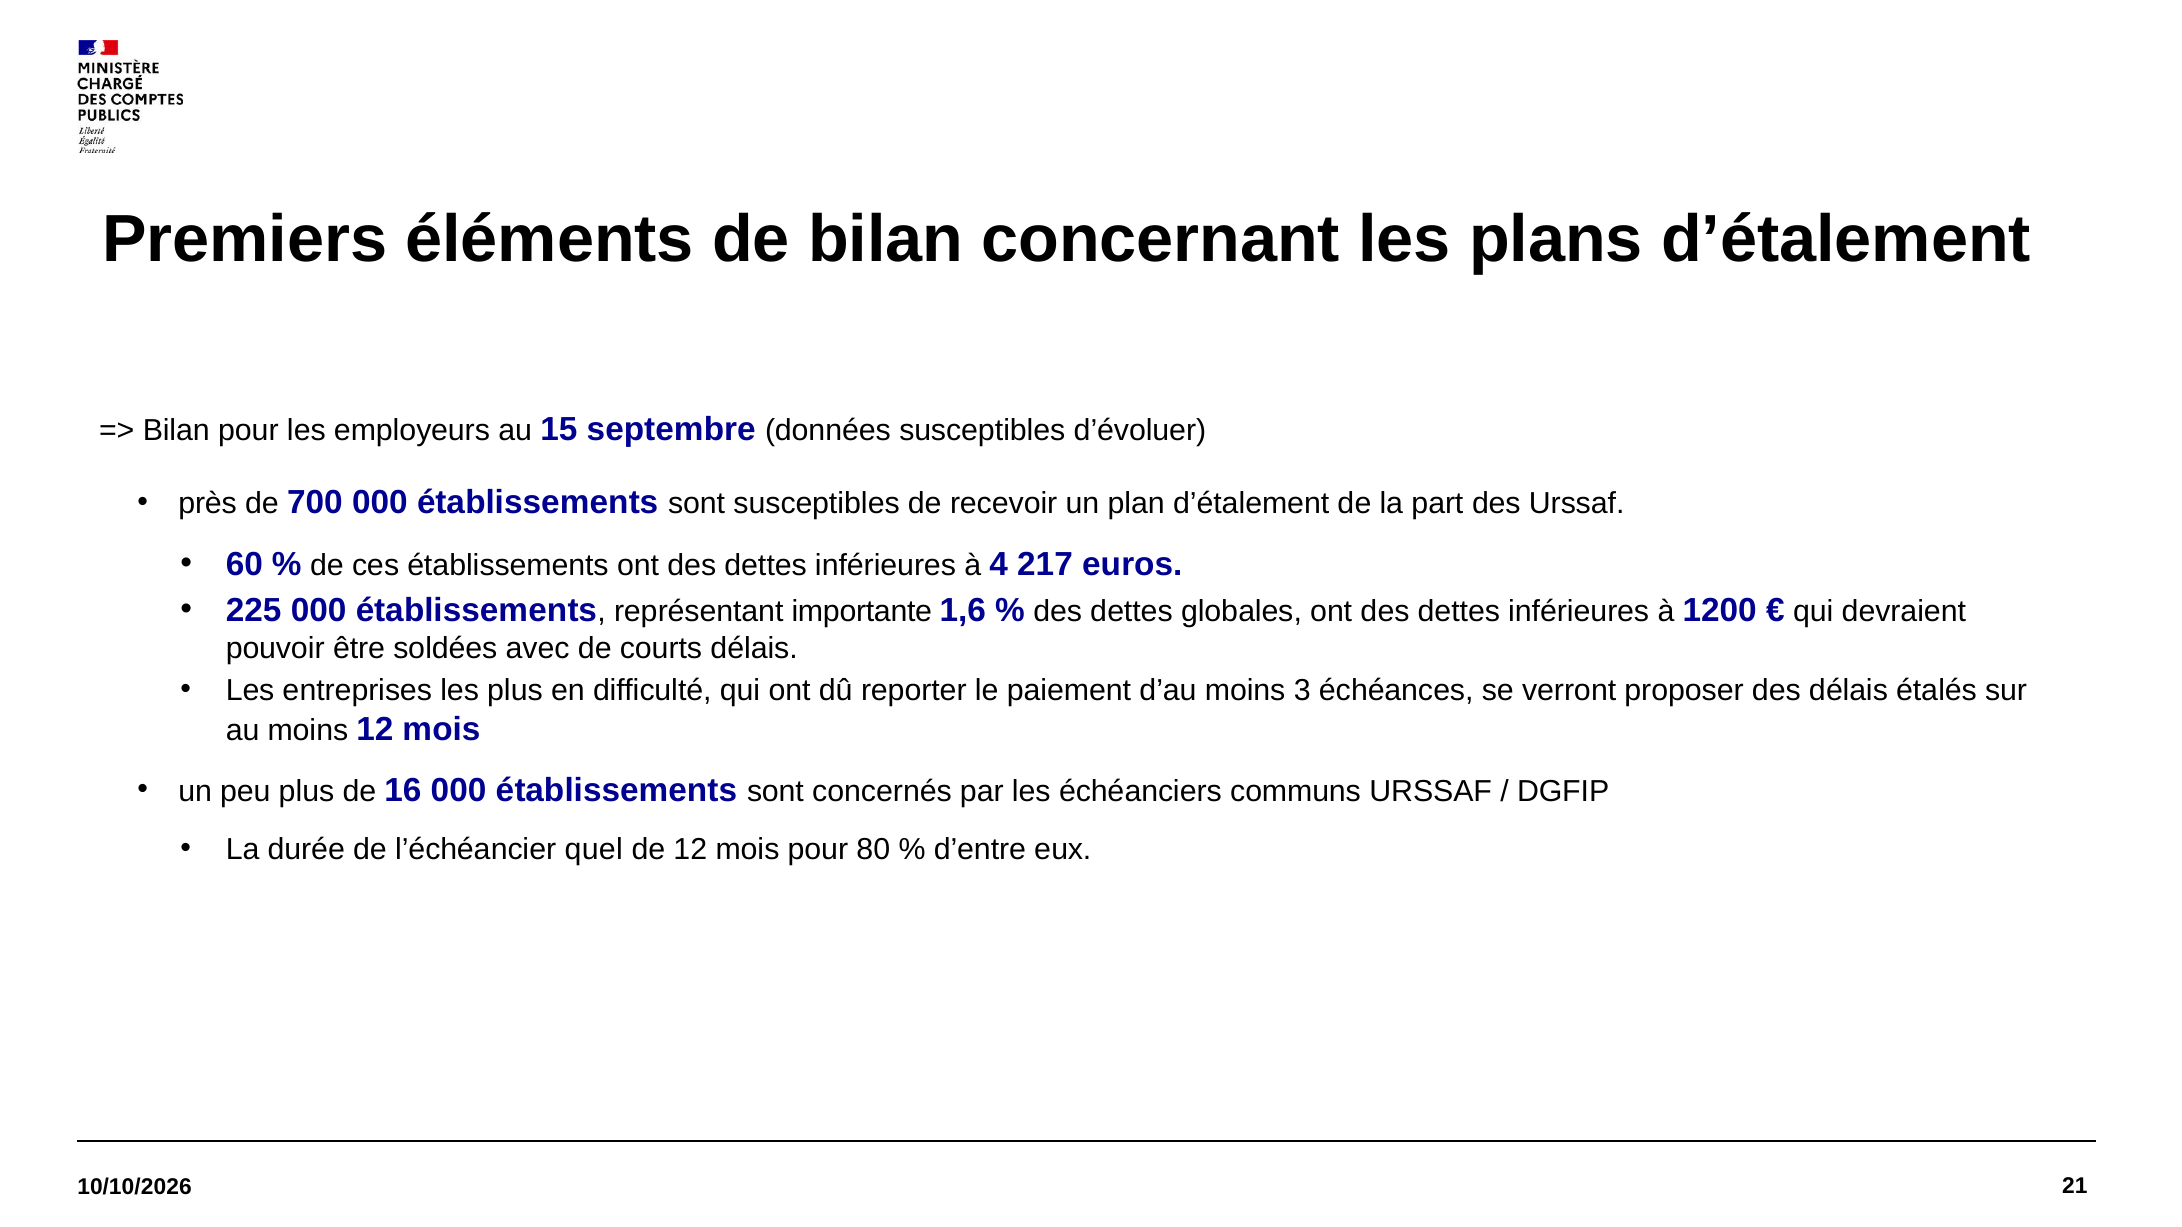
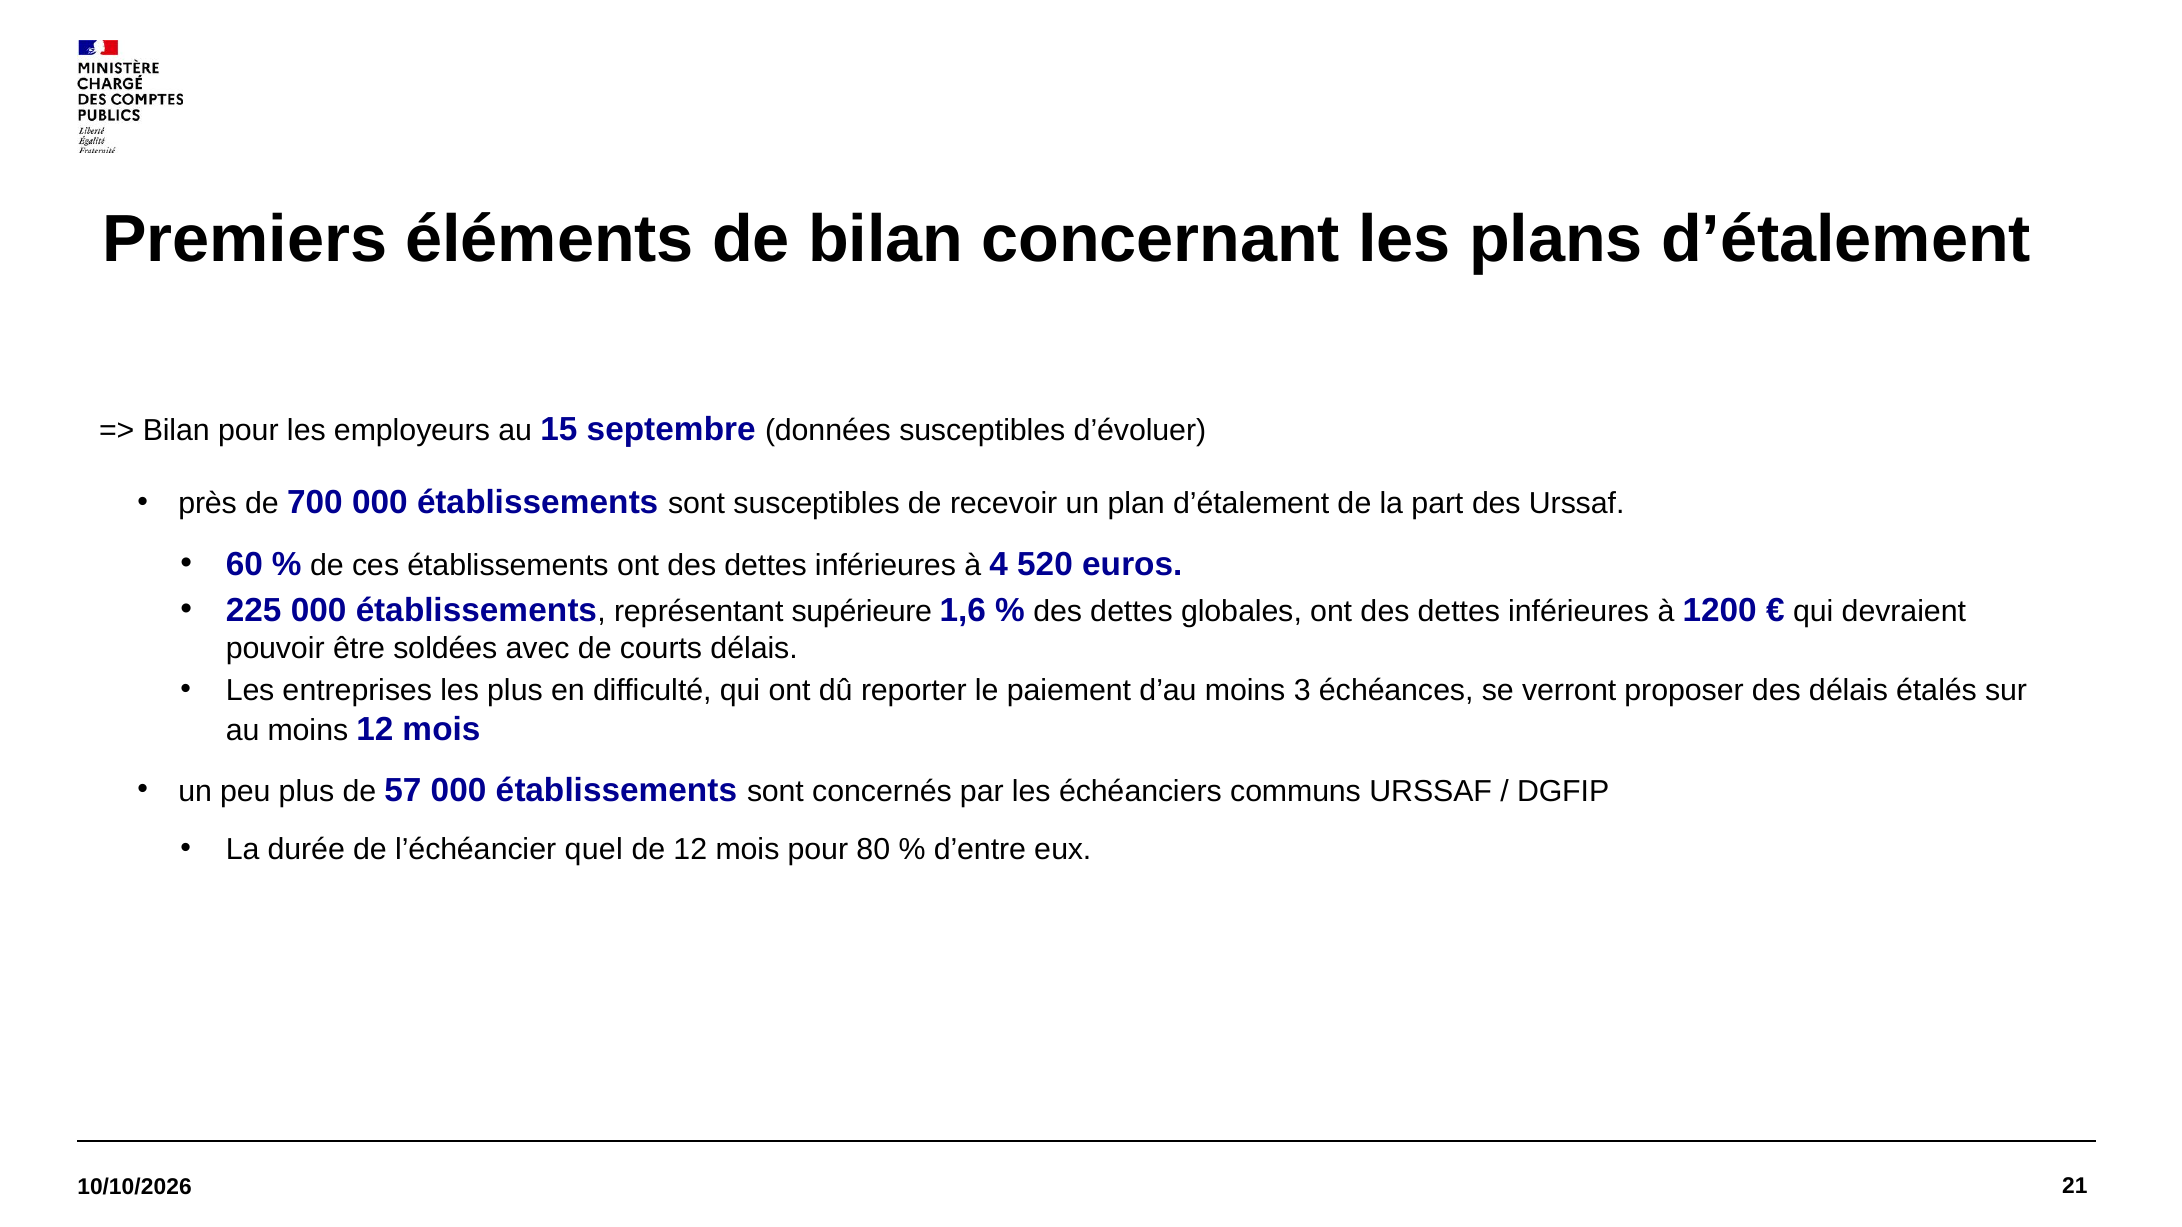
217: 217 -> 520 (1045, 564)
importante: importante -> supérieure (862, 611)
16: 16 -> 57 (403, 791)
